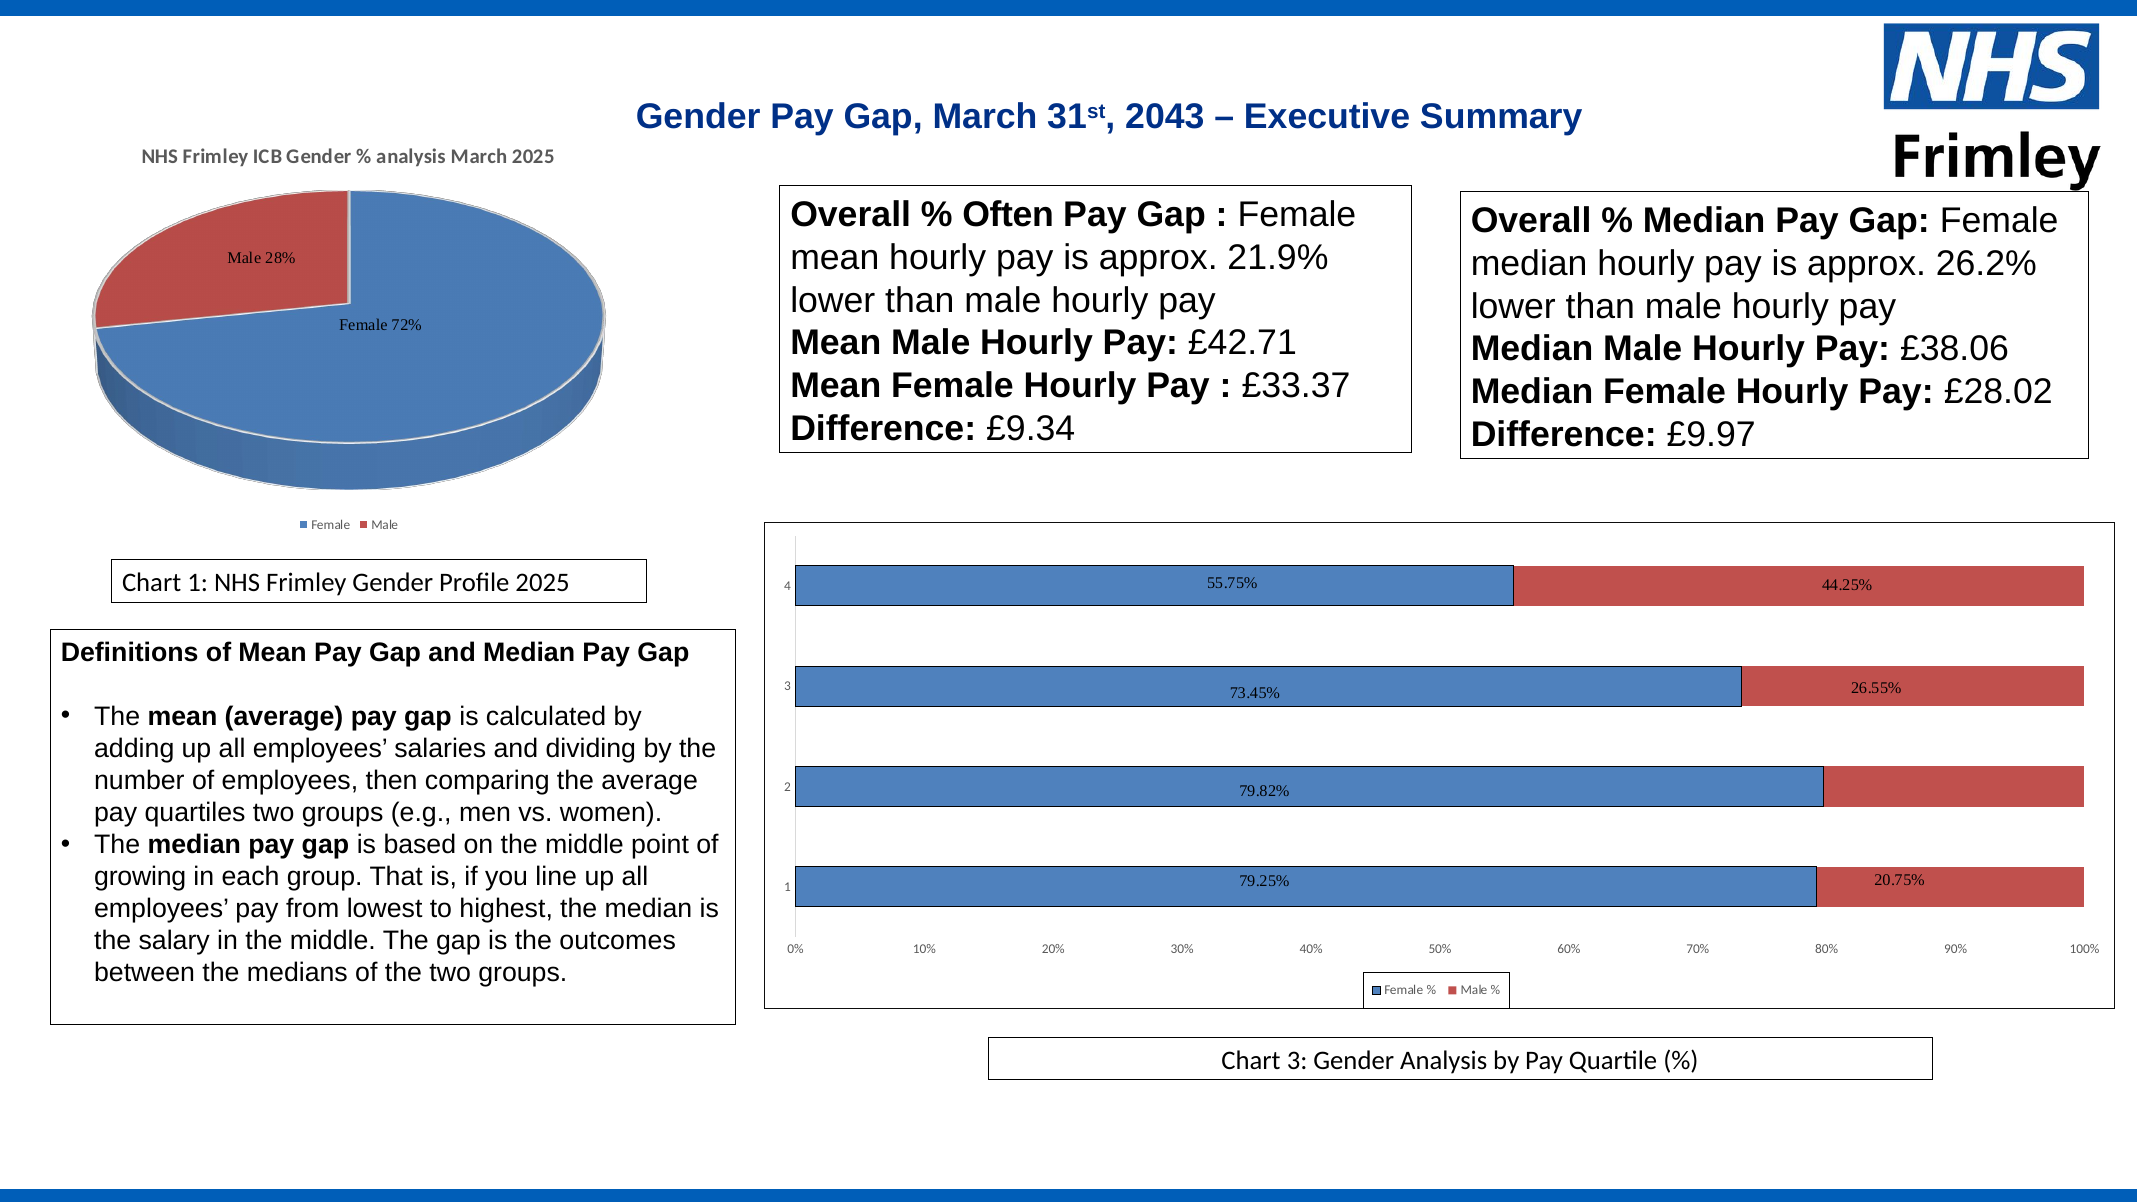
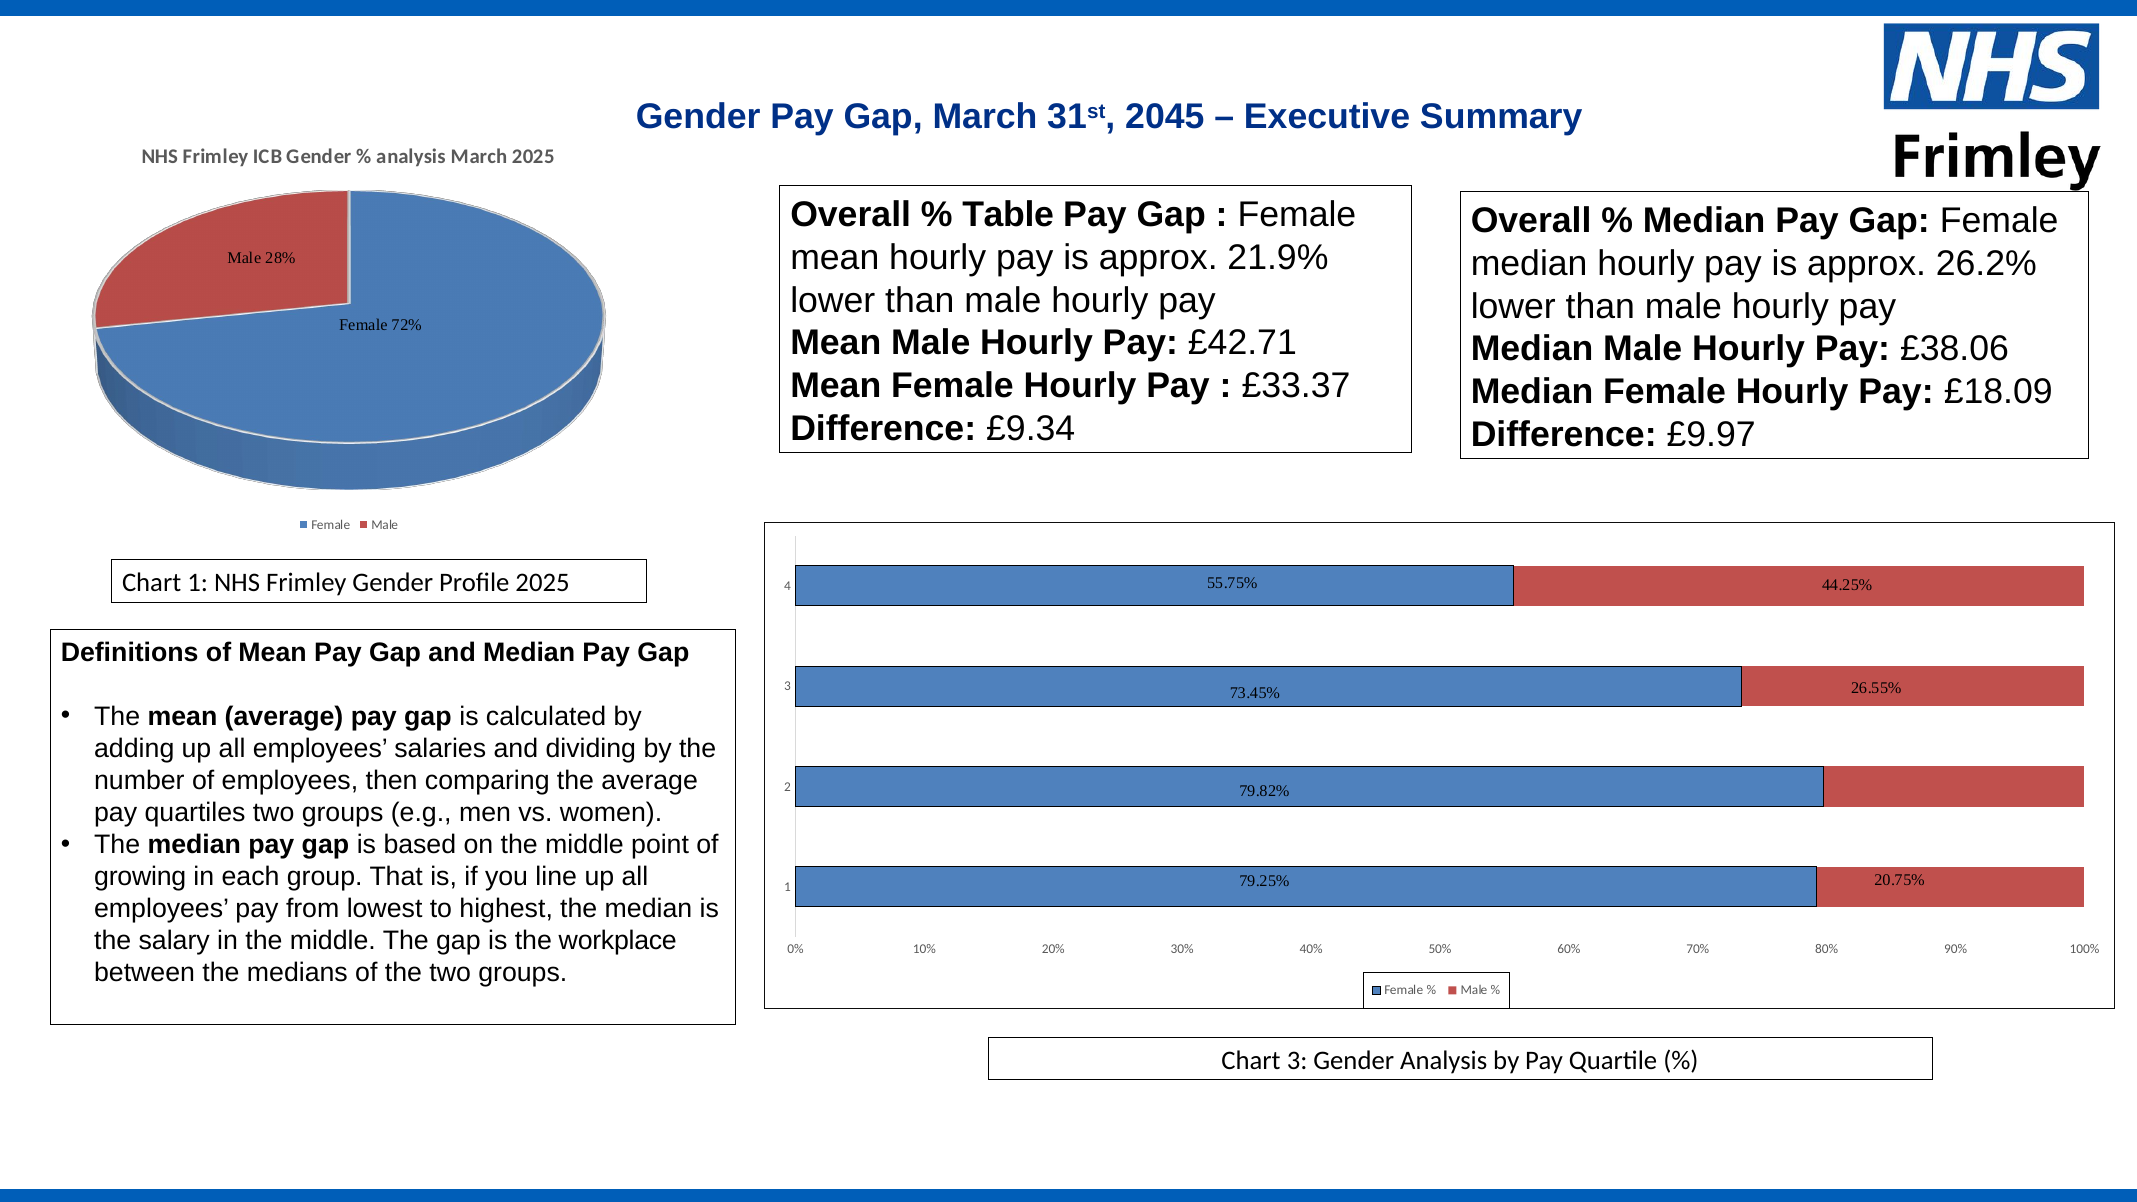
2043: 2043 -> 2045 (1165, 117)
Often: Often -> Table (1008, 215)
£28.02: £28.02 -> £18.09 (1998, 392)
outcomes: outcomes -> workplace (618, 941)
